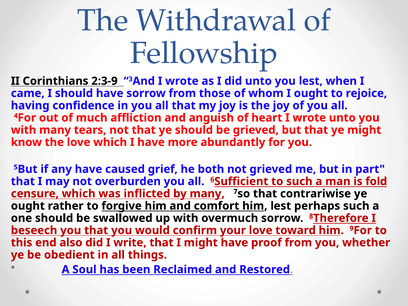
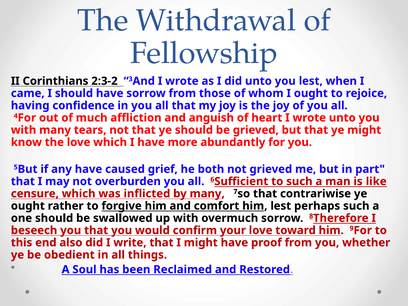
2:3-9: 2:3-9 -> 2:3-2 (104, 81)
fold: fold -> like (376, 181)
